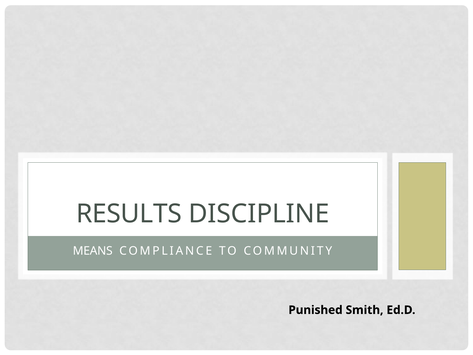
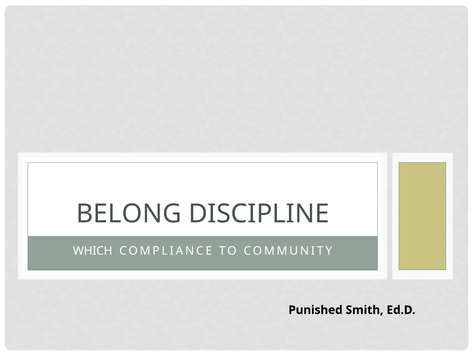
RESULTS: RESULTS -> BELONG (129, 214)
MEANS: MEANS -> WHICH (93, 251)
